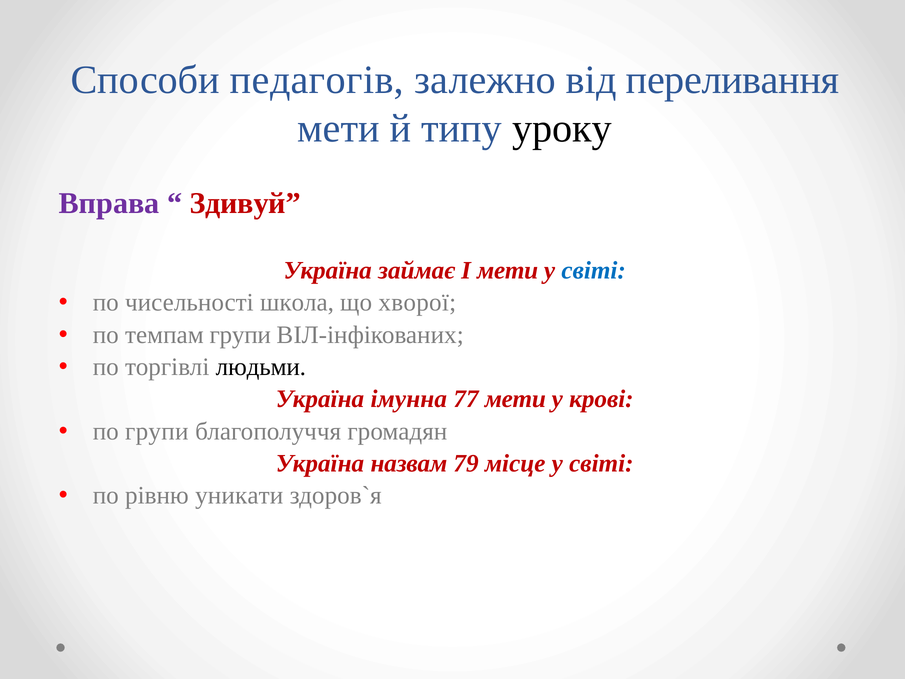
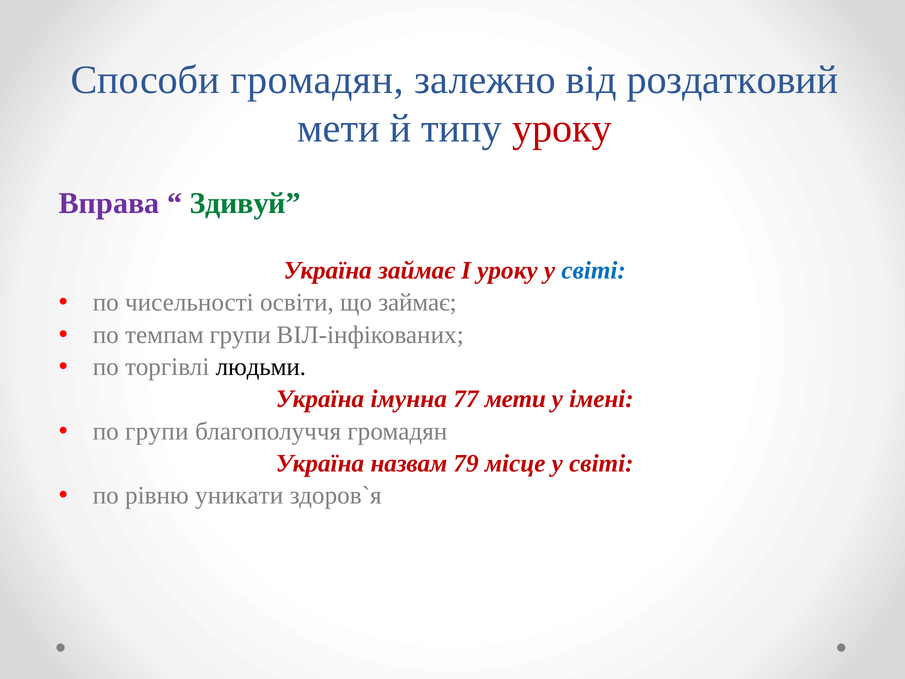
Способи педагогів: педагогів -> громадян (317, 80)
переливання: переливання -> роздатковий (732, 80)
уроку colour: black -> red (562, 128)
Здивуй colour: red -> green (245, 203)
І мети: мети -> уроку (507, 270)
школа: школа -> освіти (297, 302)
що хворої: хворої -> займає (418, 302)
крові: крові -> імені (601, 399)
